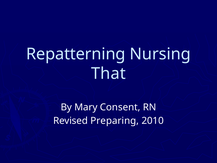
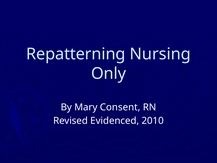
That: That -> Only (109, 73)
Preparing: Preparing -> Evidenced (115, 121)
